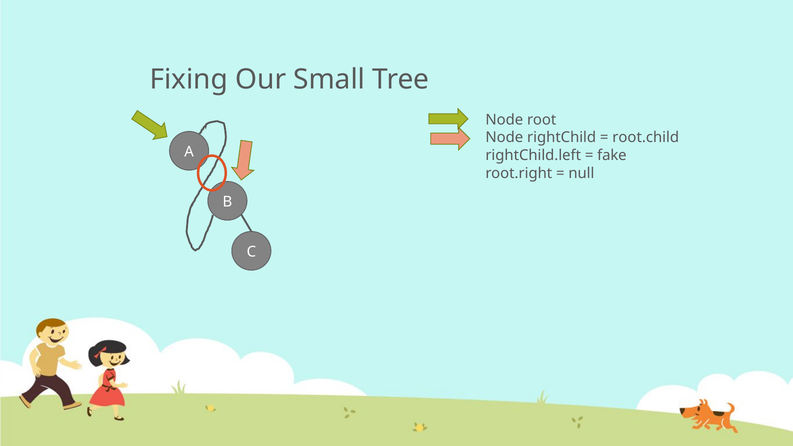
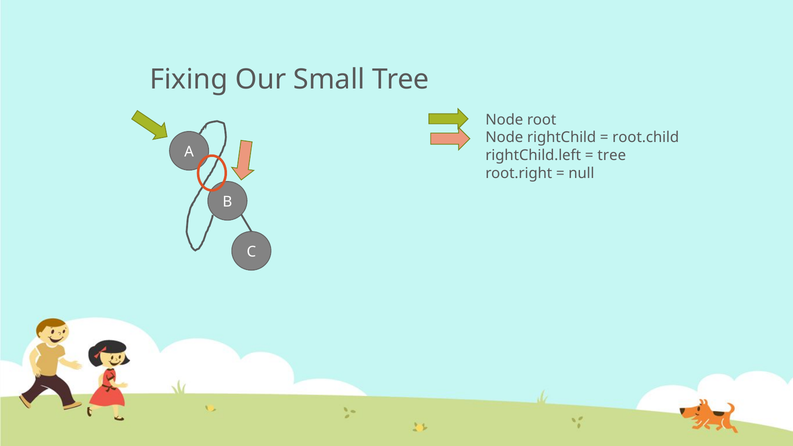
fake: fake -> tree (612, 155)
